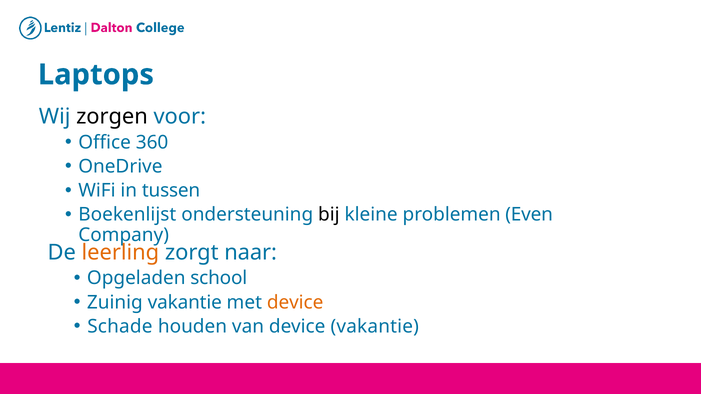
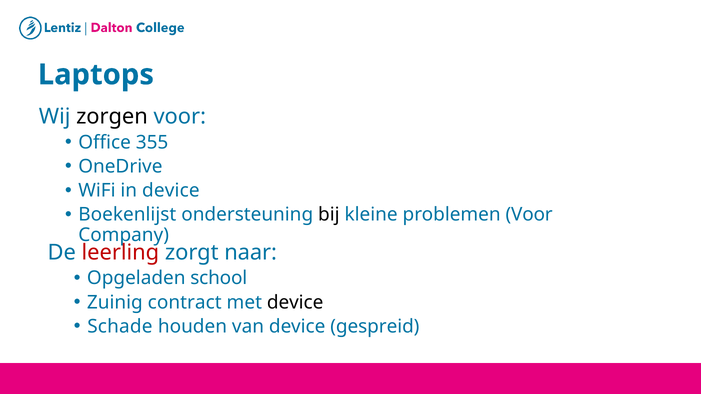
360: 360 -> 355 (152, 142)
in tussen: tussen -> device (171, 191)
problemen Even: Even -> Voor (529, 215)
leerling colour: orange -> red (120, 253)
Zuinig vakantie: vakantie -> contract (185, 302)
device colour: orange -> black (295, 302)
device vakantie: vakantie -> gespreid (375, 327)
